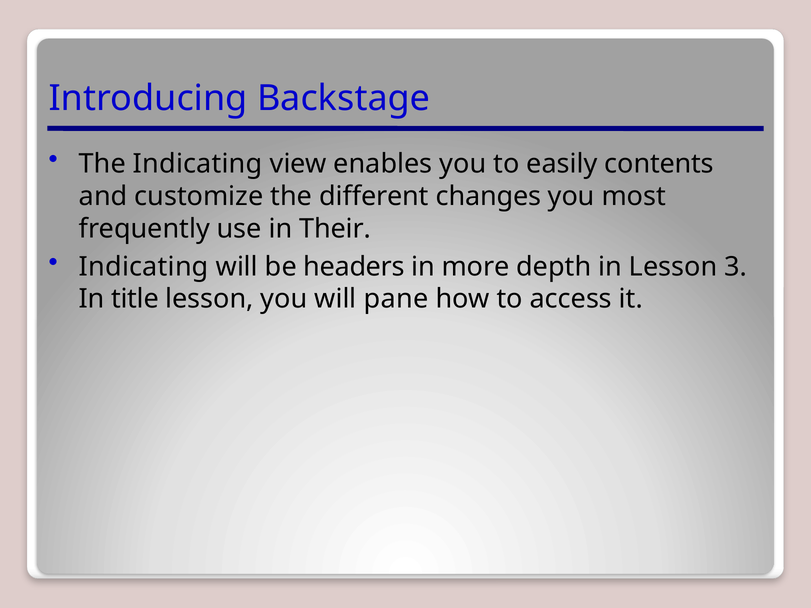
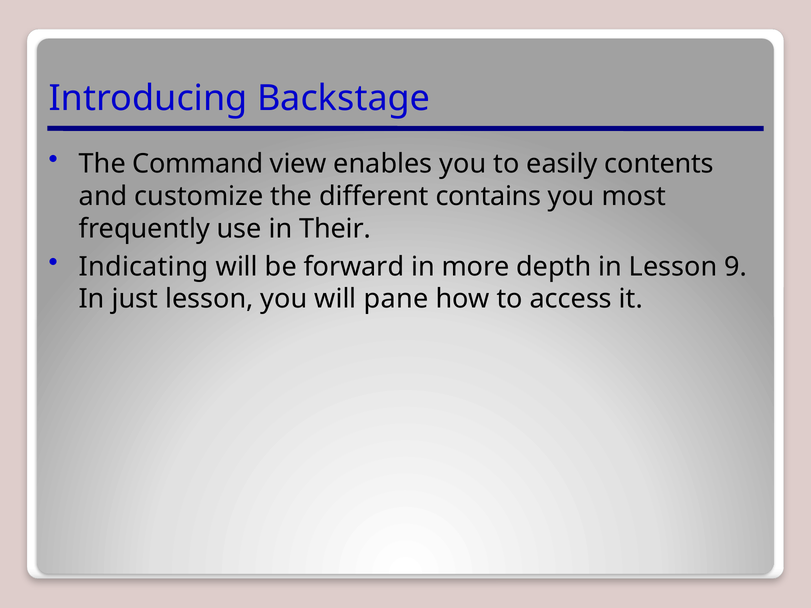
The Indicating: Indicating -> Command (198, 164)
changes: changes -> contains (488, 196)
headers: headers -> forward (354, 267)
3: 3 -> 9 (736, 267)
title: title -> just (135, 299)
